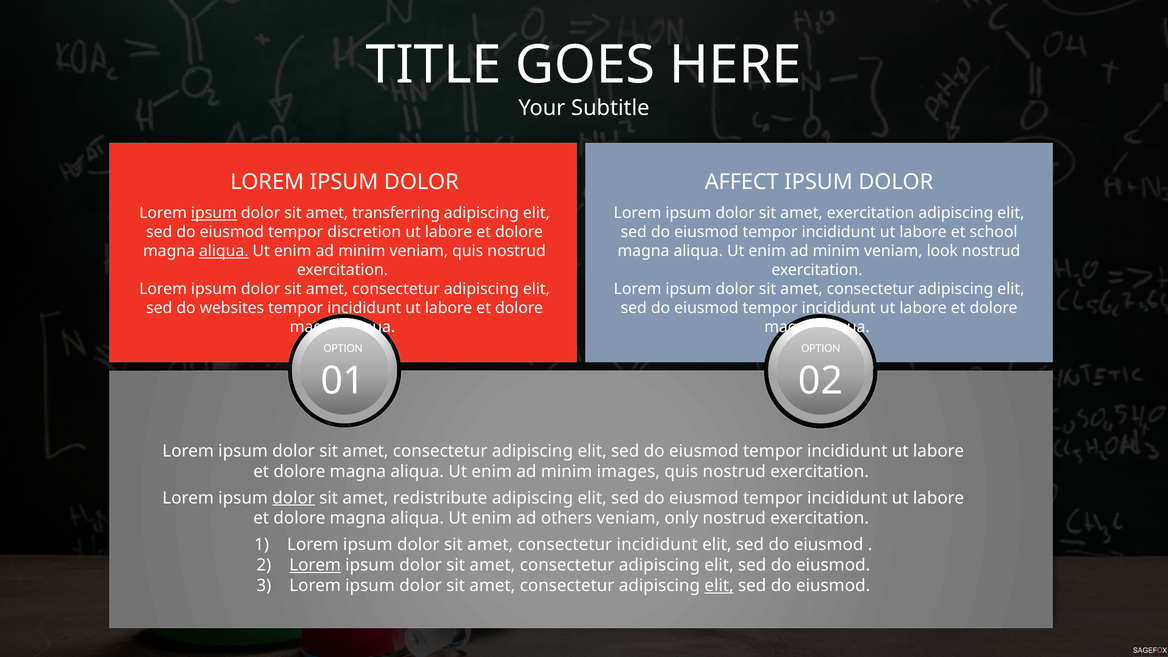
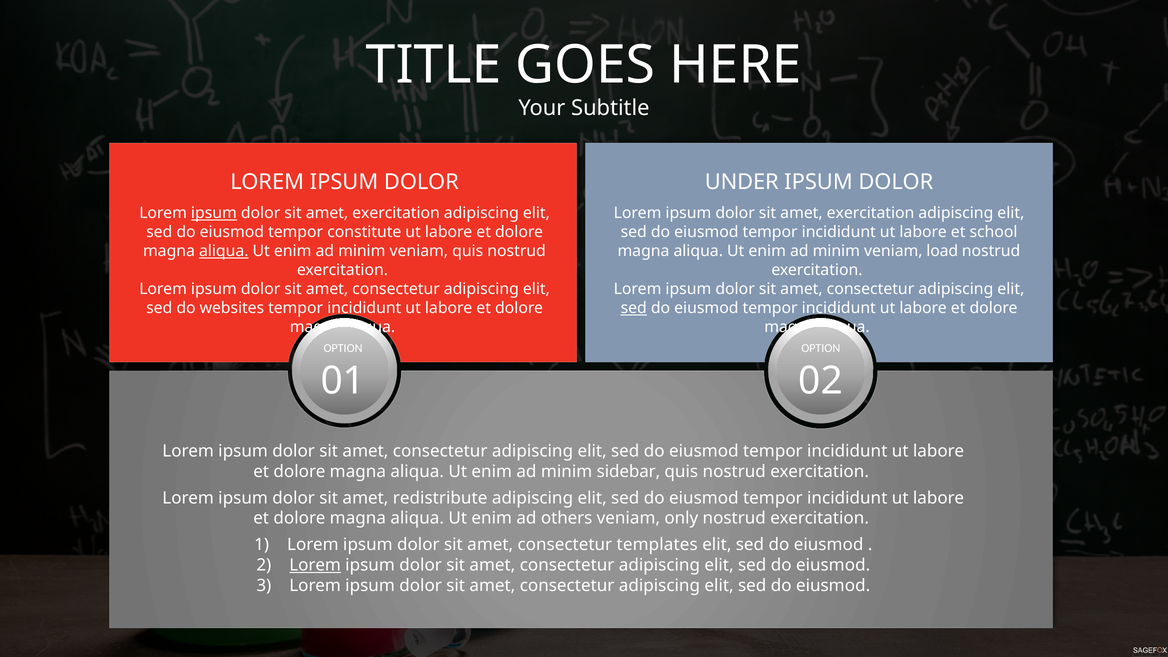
AFFECT: AFFECT -> UNDER (742, 182)
transferring: transferring -> exercitation (396, 213)
discretion: discretion -> constitute (364, 232)
look: look -> load (942, 251)
sed underline: none -> present (634, 308)
images: images -> sidebar (628, 472)
dolor underline: present -> none (294, 498)
consectetur incididunt: incididunt -> templates (657, 545)
elit underline: present -> none (719, 586)
